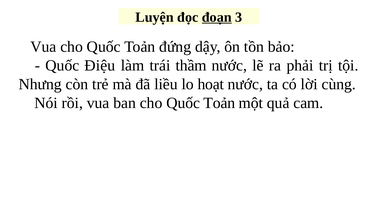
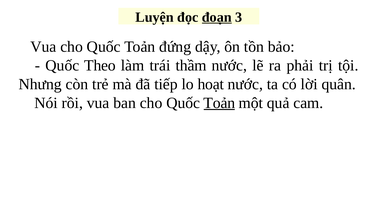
Điệu: Điệu -> Theo (100, 66)
liều: liều -> tiếp (166, 84)
cùng: cùng -> quân (339, 84)
Toản underline: none -> present (219, 103)
